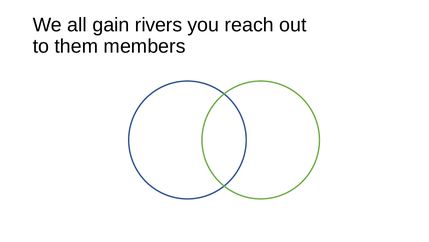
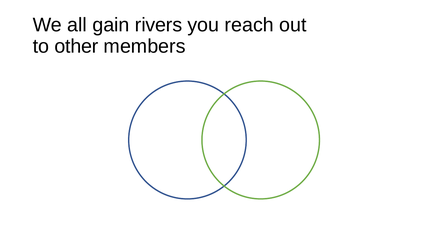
them: them -> other (76, 46)
